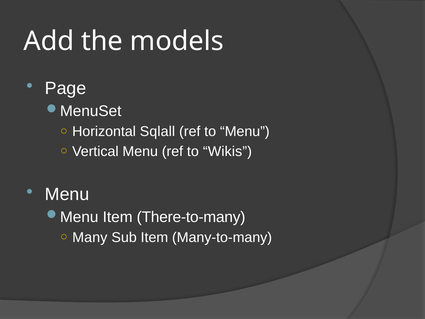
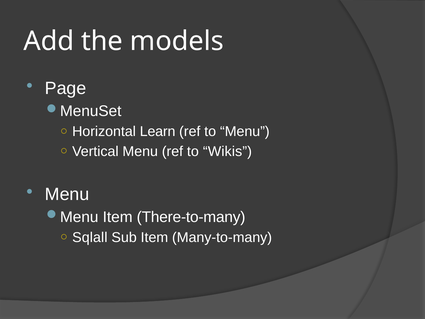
Sqlall: Sqlall -> Learn (158, 132)
Many: Many -> Sqlall (90, 237)
